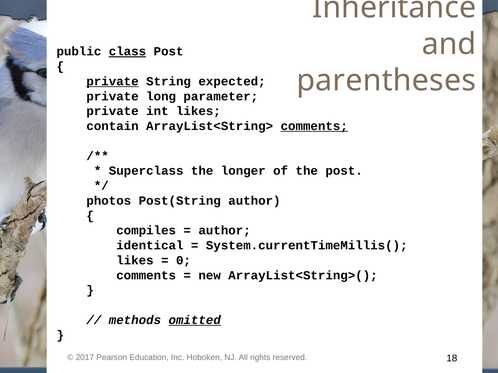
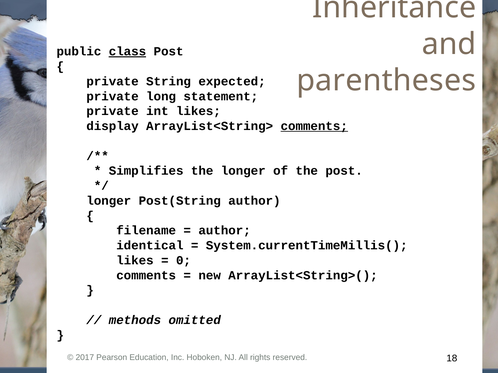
private underline: present -> none (113, 81)
parameter: parameter -> statement (221, 96)
contain: contain -> display (113, 126)
Superclass: Superclass -> Simplifies (146, 171)
photos: photos -> longer (109, 201)
compiles: compiles -> filename (146, 231)
omitted underline: present -> none (195, 320)
